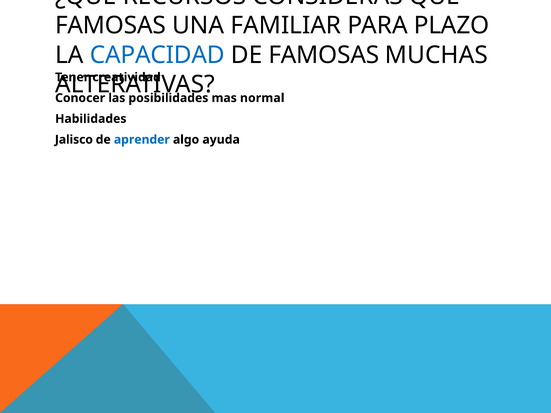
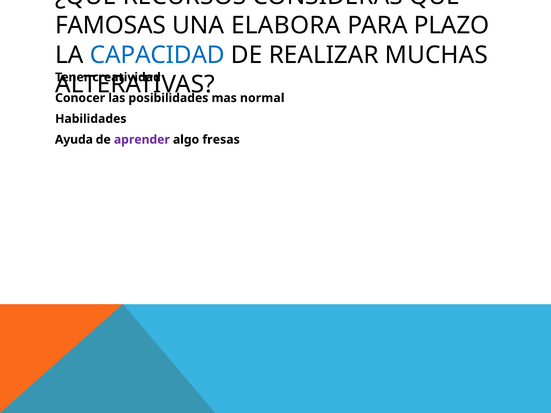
FAMILIAR: FAMILIAR -> ELABORA (286, 26)
DE FAMOSAS: FAMOSAS -> REALIZAR (324, 55)
Jalisco: Jalisco -> Ayuda (74, 140)
aprender colour: blue -> purple (142, 140)
ayuda: ayuda -> fresas (221, 140)
